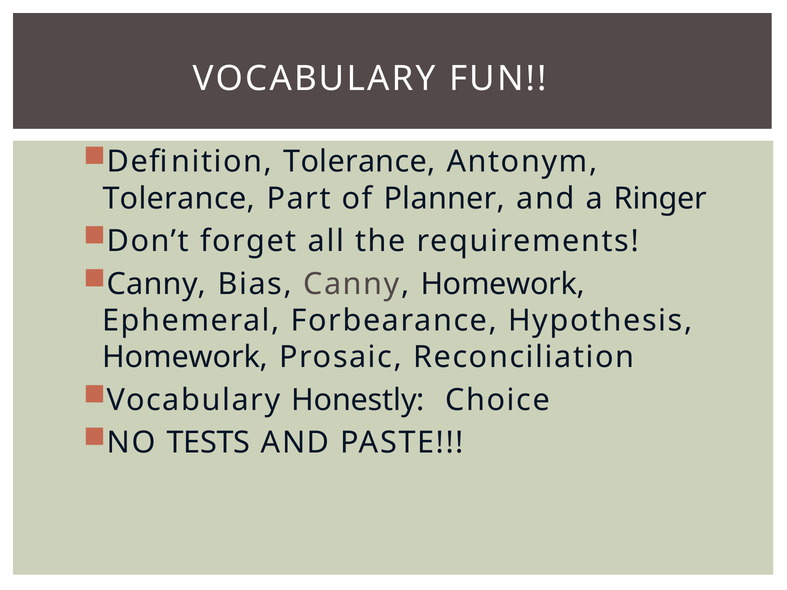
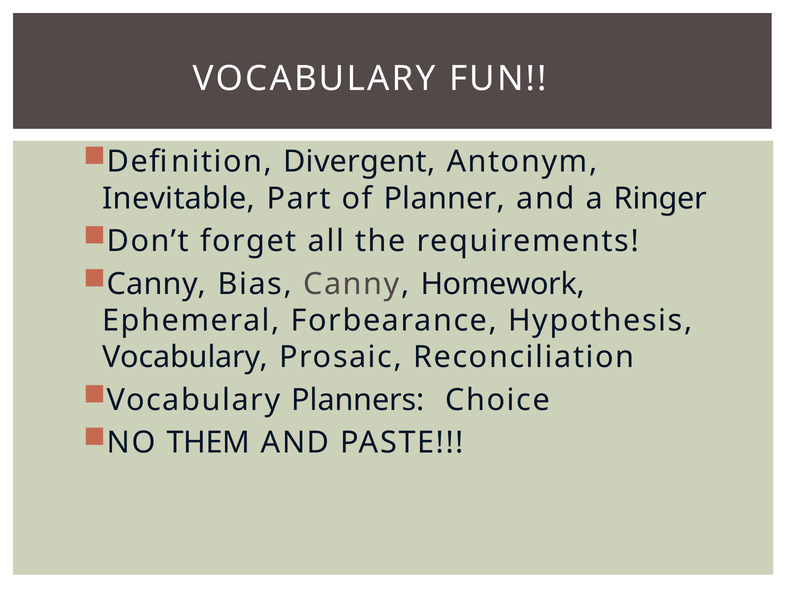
Definition Tolerance: Tolerance -> Divergent (359, 162)
Tolerance: Tolerance -> Inevitable (179, 199)
Homework: Homework -> Vocabulary (185, 357)
Honestly: Honestly -> Planners (358, 400)
TESTS: TESTS -> THEM (208, 443)
